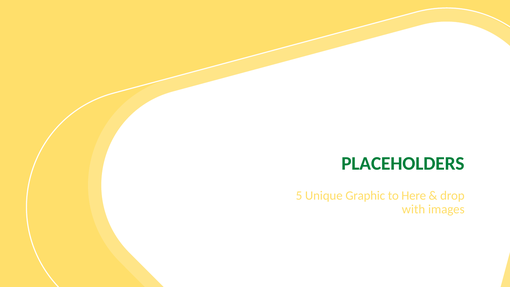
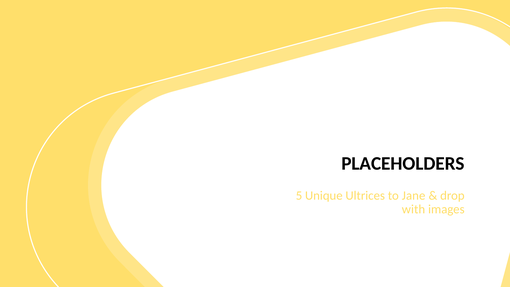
PLACEHOLDERS colour: green -> black (403, 164)
Graphic: Graphic -> Ultrices (365, 195)
Here: Here -> Jane (414, 195)
